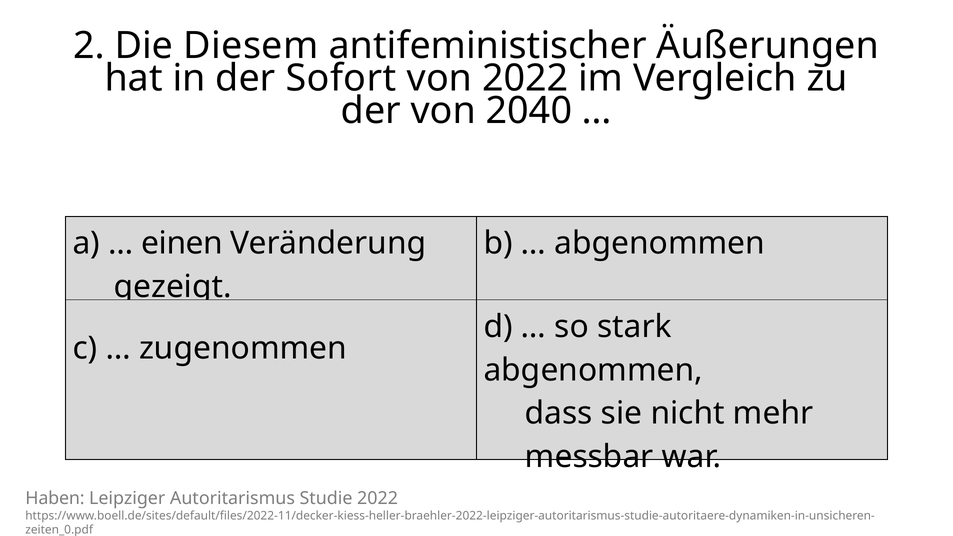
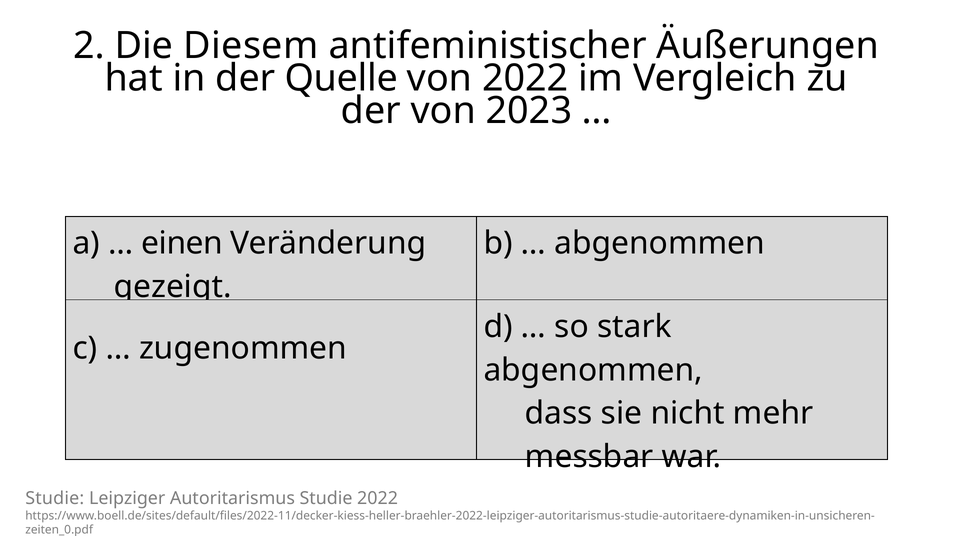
Sofort: Sofort -> Quelle (341, 78)
2040: 2040 -> 2023 (529, 111)
Haben: Haben -> Studie (55, 498)
